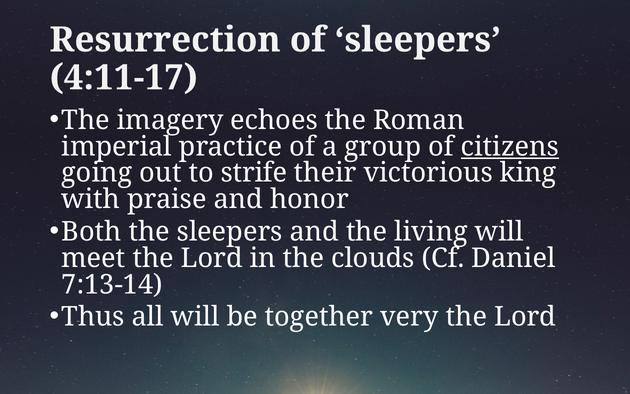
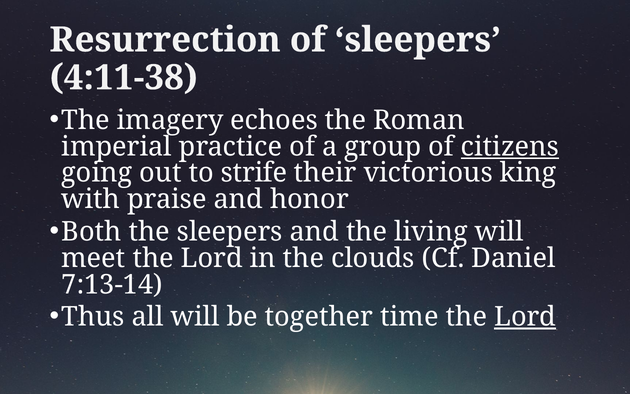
4:11-17: 4:11-17 -> 4:11-38 (124, 78)
very: very -> time (409, 317)
Lord underline: none -> present (525, 317)
